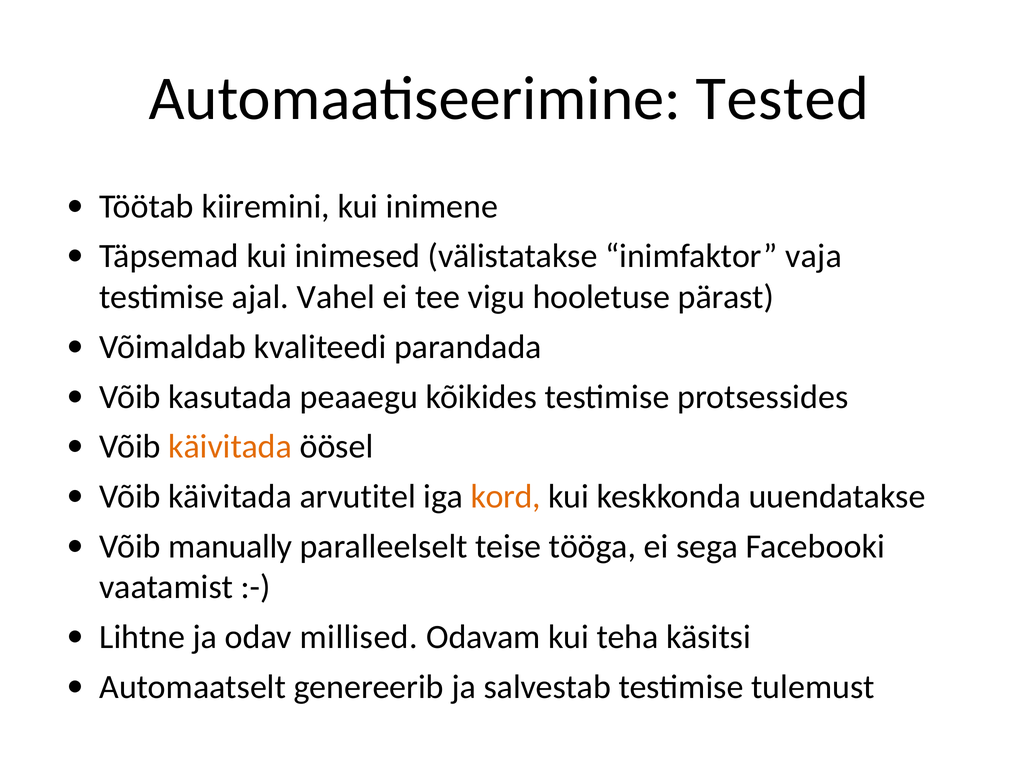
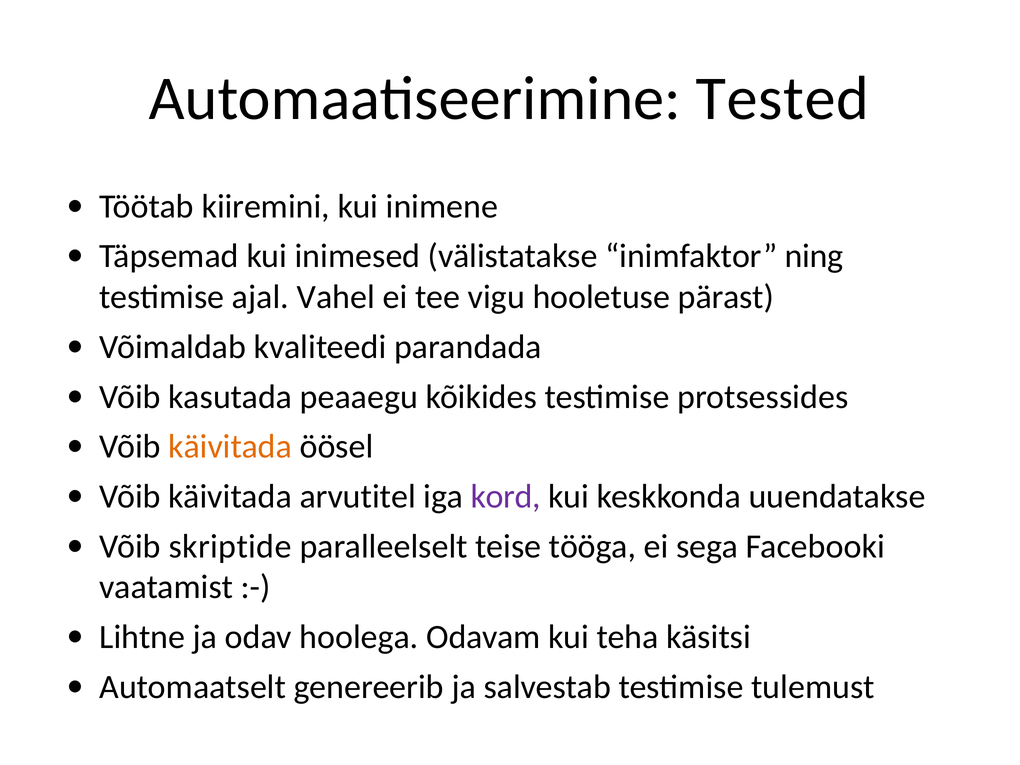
vaja: vaja -> ning (814, 256)
kord colour: orange -> purple (506, 497)
manually: manually -> skriptide (230, 546)
millised: millised -> hoolega (359, 637)
